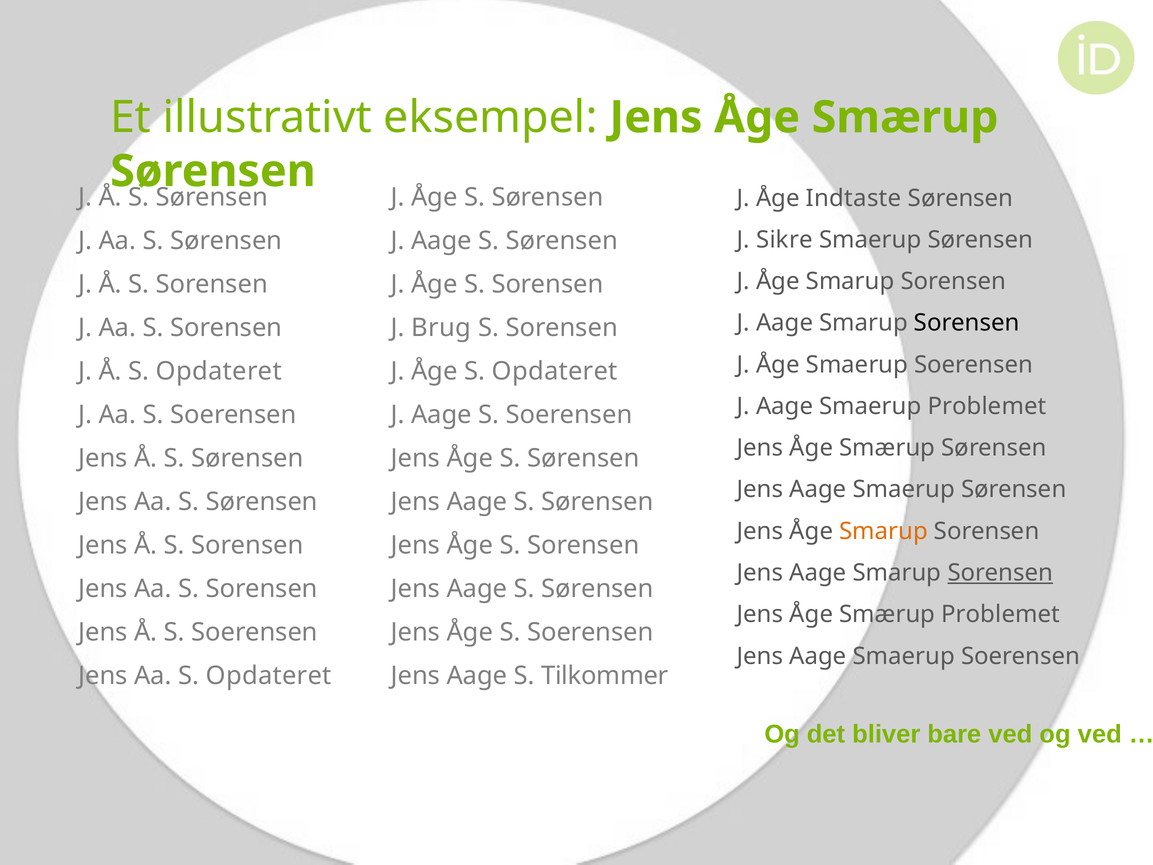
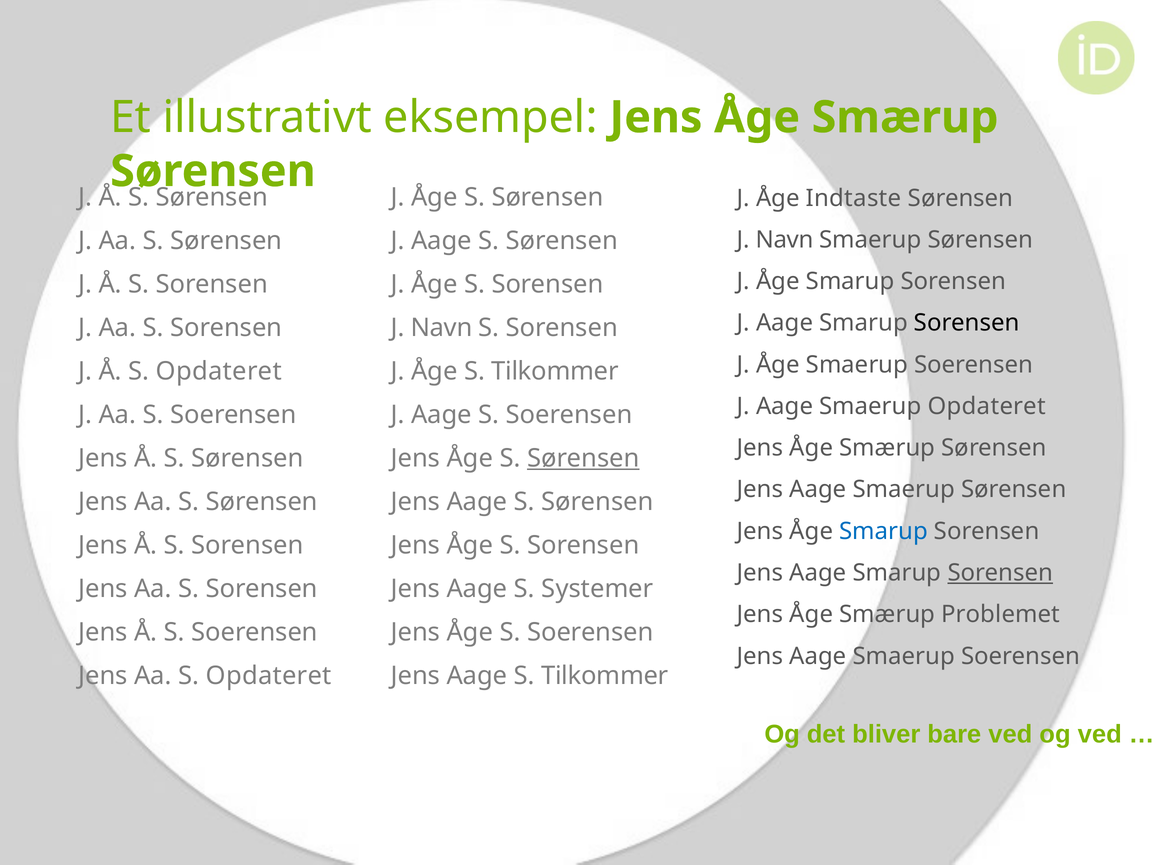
Sikre: Sikre -> Navn (785, 240)
Brug: Brug -> Navn (442, 328)
Åge S Opdateret: Opdateret -> Tilkommer (555, 371)
Smaerup Problemet: Problemet -> Opdateret (987, 406)
Sørensen underline: none -> present (583, 458)
Smarup colour: orange -> blue (884, 531)
Sørensen: Sørensen -> Systemer (597, 589)
